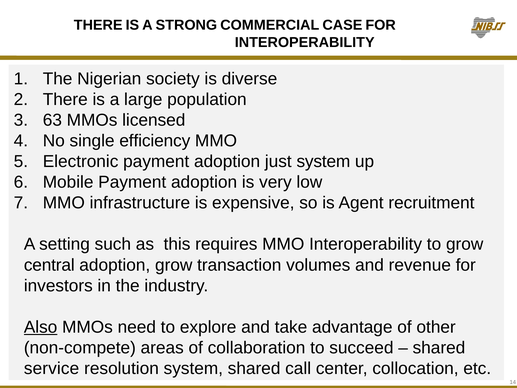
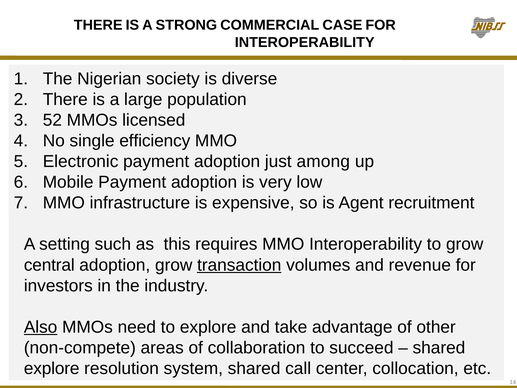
63: 63 -> 52 (52, 120)
just system: system -> among (323, 161)
transaction underline: none -> present (239, 265)
service: service -> explore (52, 368)
